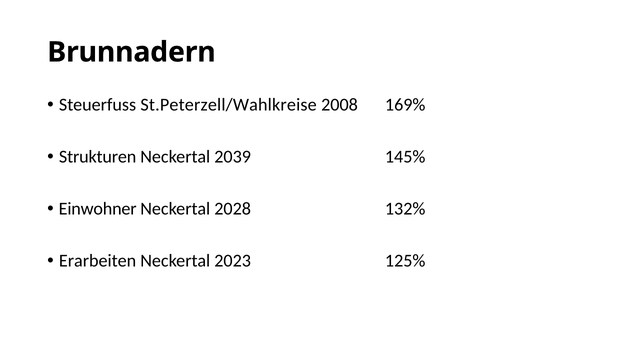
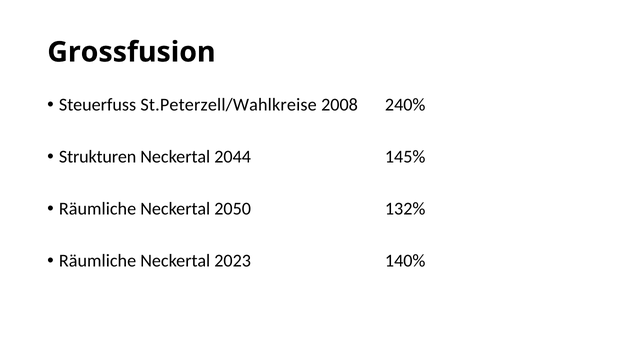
Brunnadern: Brunnadern -> Grossfusion (131, 52)
169%: 169% -> 240% (405, 105)
2039: 2039 -> 2044 (233, 157)
Einwohner: Einwohner -> Räumliche (98, 209)
2028: 2028 -> 2050 (233, 209)
Erarbeiten: Erarbeiten -> Räumliche (98, 261)
125%: 125% -> 140% (405, 261)
